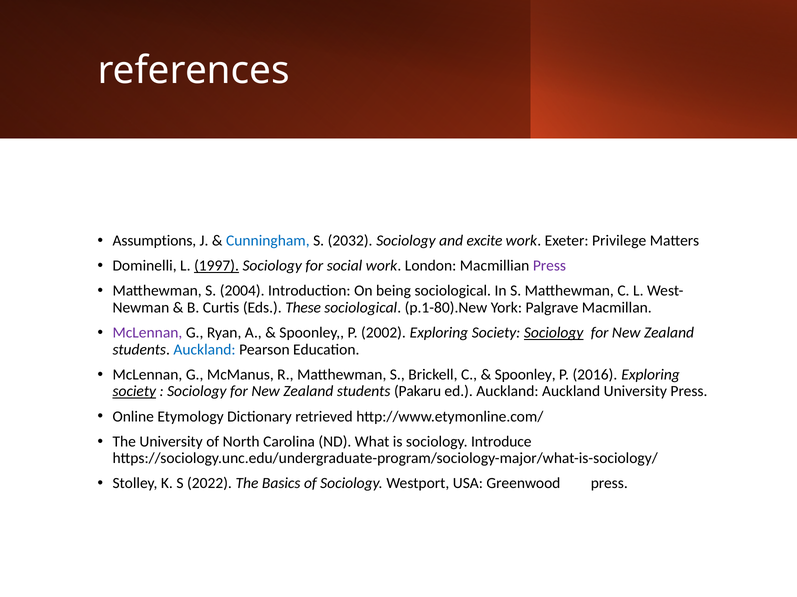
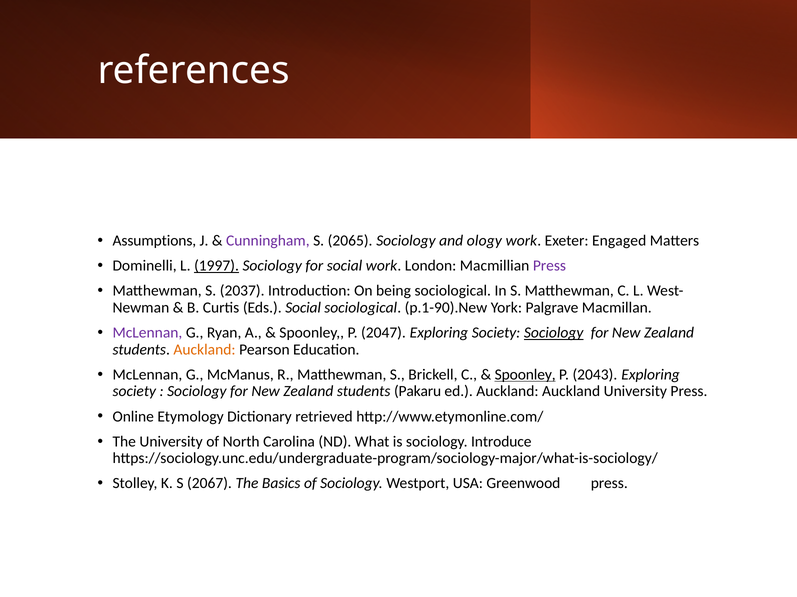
Cunningham colour: blue -> purple (268, 241)
2032: 2032 -> 2065 (350, 241)
excite: excite -> ology (484, 241)
Privilege: Privilege -> Engaged (619, 241)
2004: 2004 -> 2037 (242, 291)
Eds These: These -> Social (303, 308)
p.1-80).New: p.1-80).New -> p.1-90).New (446, 308)
2002: 2002 -> 2047 (383, 333)
Auckland colour: blue -> orange (205, 350)
Spoonley underline: none -> present (525, 375)
2016: 2016 -> 2043 (595, 375)
society underline: present -> none (134, 392)
2022: 2022 -> 2067 (209, 484)
